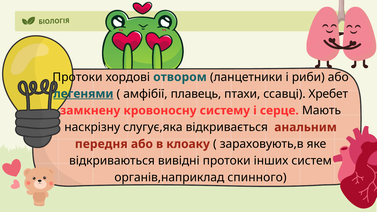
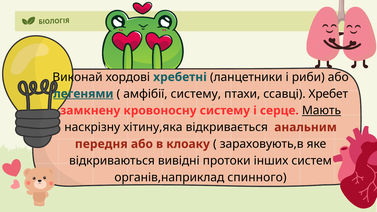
Протоки: Протоки -> Виконай (77, 77)
отвором: отвором -> хребетні (180, 77)
амфібії плавець: плавець -> систему (196, 94)
Мають underline: none -> present (322, 111)
слугує,яка: слугує,яка -> хітину,яка (153, 127)
